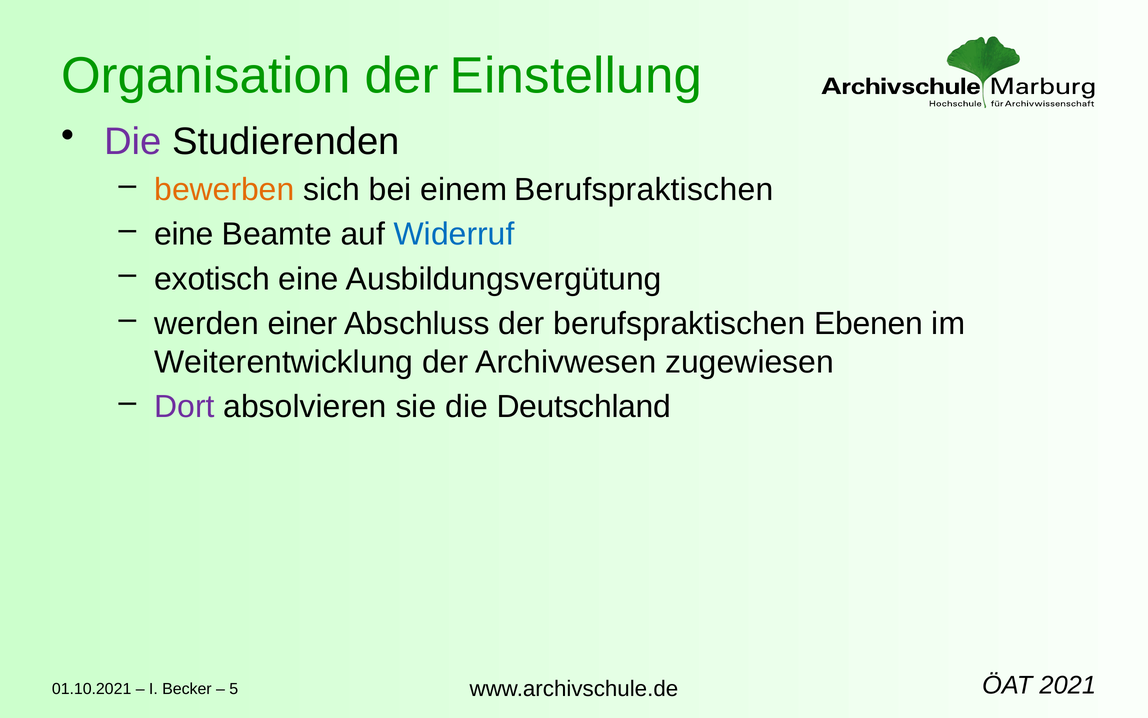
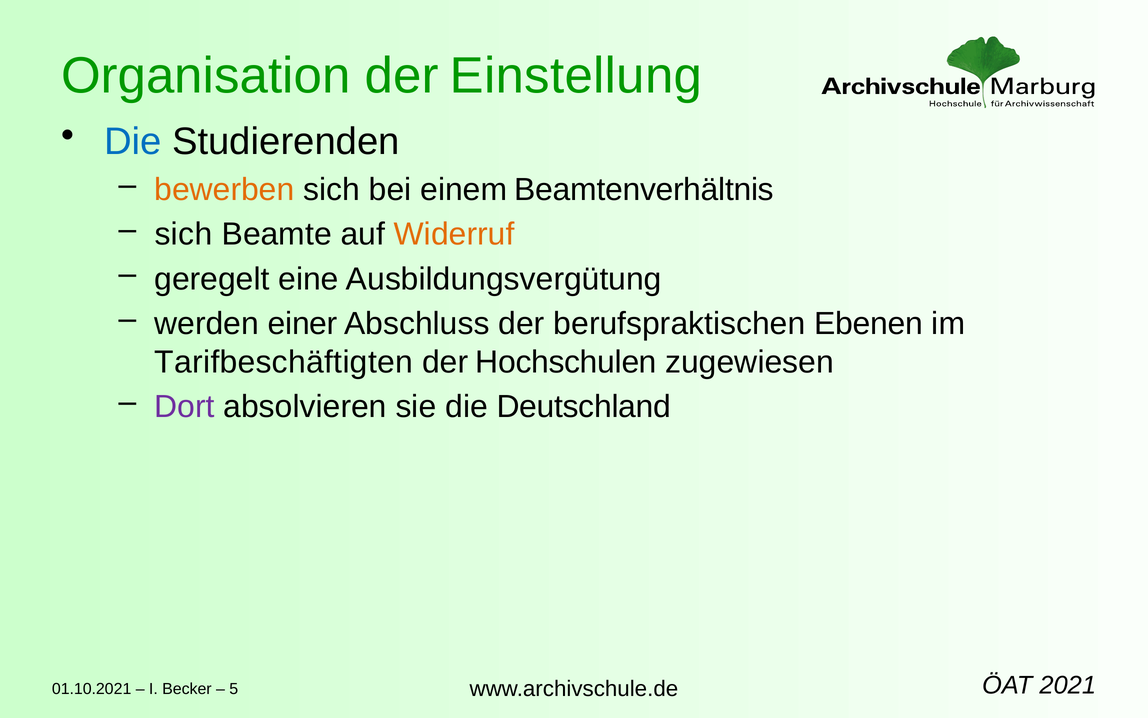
Die colour: purple -> blue (133, 142)
einem Berufspraktischen: Berufspraktischen -> Beamtenverhältnis (644, 190)
eine: eine -> sich (183, 234)
Widerruf colour: blue -> orange (454, 234)
exotisch: exotisch -> geregelt (212, 279)
Weiterentwicklung: Weiterentwicklung -> Tarifbeschäftigten (284, 362)
Archivwesen: Archivwesen -> Hochschulen (566, 362)
